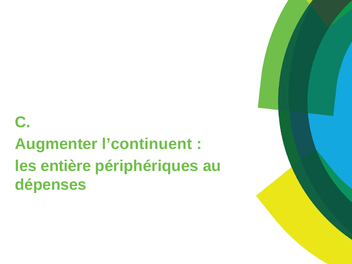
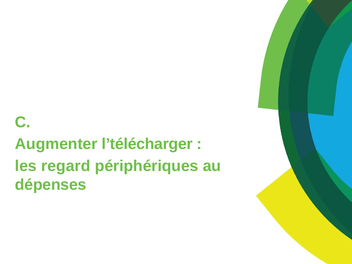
l’continuent: l’continuent -> l’télécharger (147, 144)
entière: entière -> regard (66, 166)
